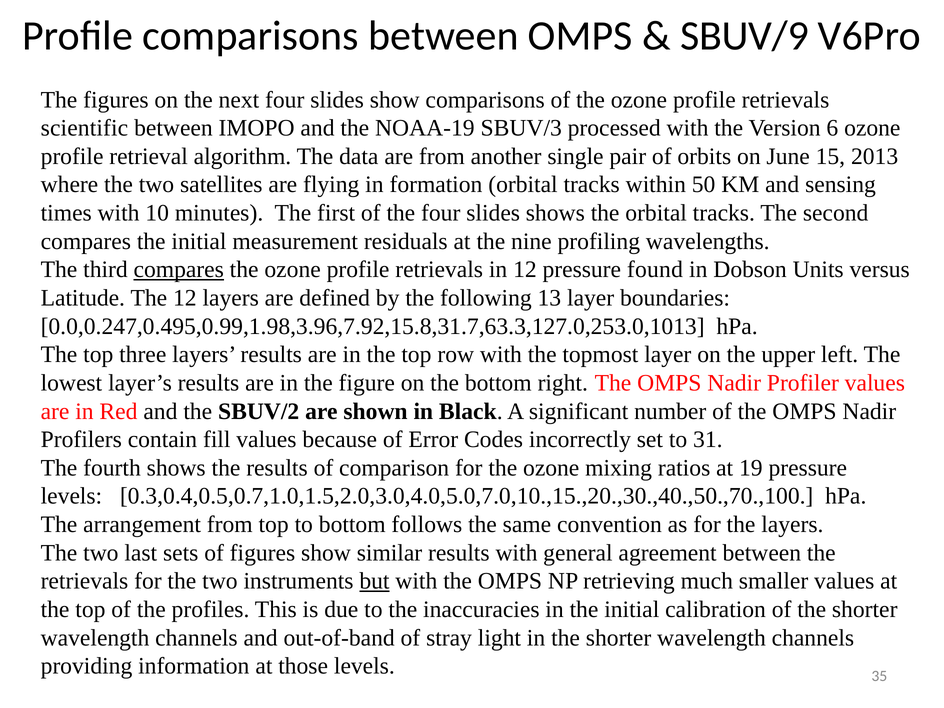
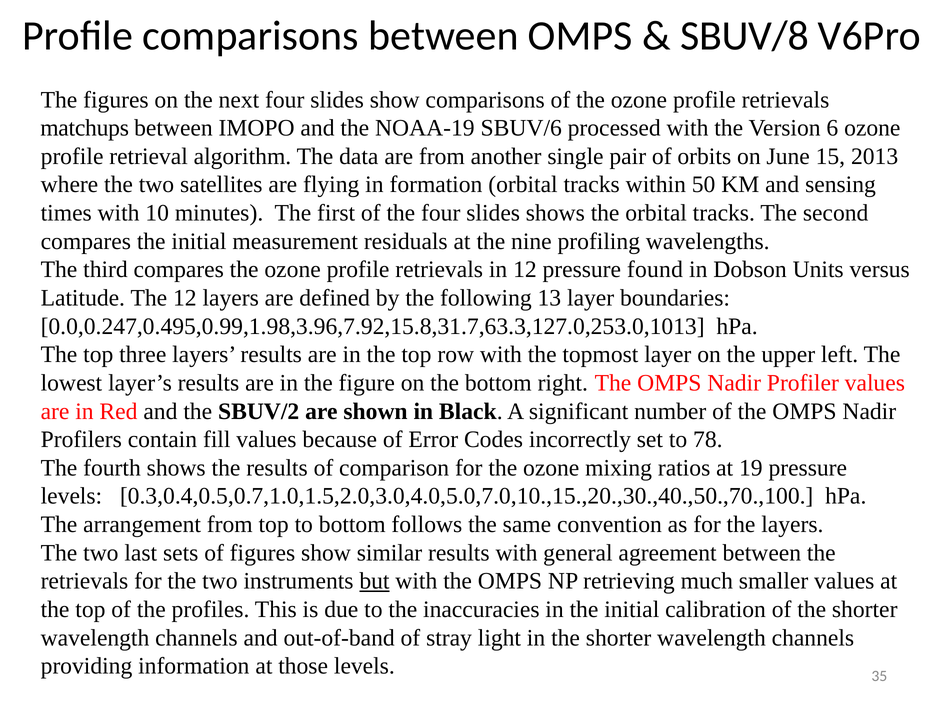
SBUV/9: SBUV/9 -> SBUV/8 (745, 36)
scientific: scientific -> matchups (85, 128)
SBUV/3: SBUV/3 -> SBUV/6 (521, 128)
compares underline: present -> none (179, 270)
31: 31 -> 78 (708, 440)
